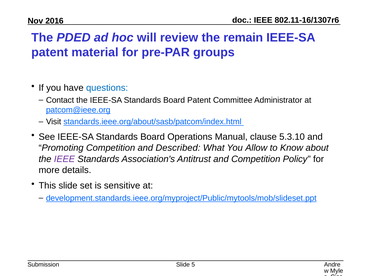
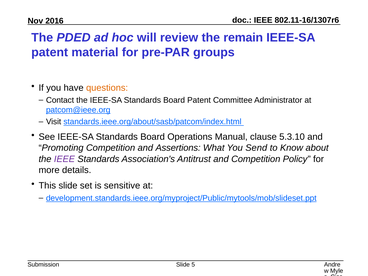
questions colour: blue -> orange (107, 88)
Described: Described -> Assertions (178, 148)
Allow: Allow -> Send (256, 148)
